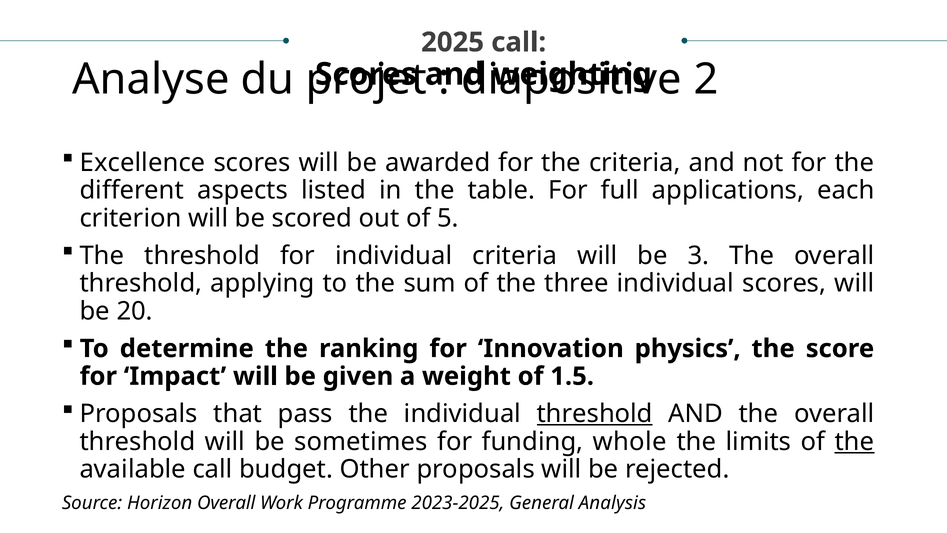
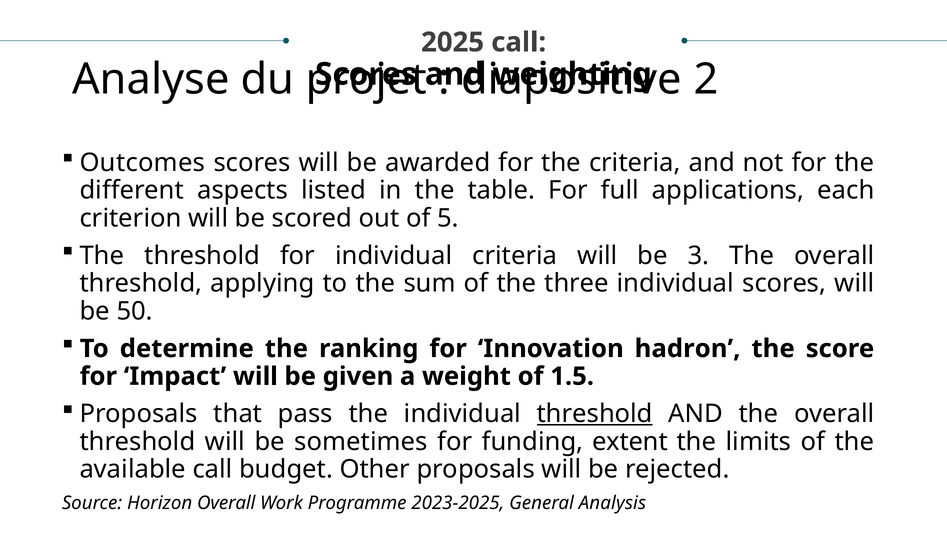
Excellence: Excellence -> Outcomes (142, 163)
20: 20 -> 50 (135, 311)
physics: physics -> hadron (688, 348)
whole: whole -> extent (630, 441)
the underline: present -> none (855, 441)
